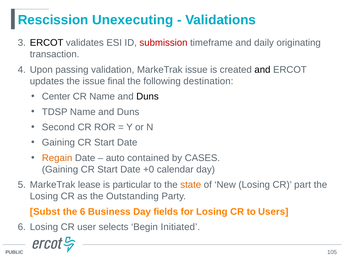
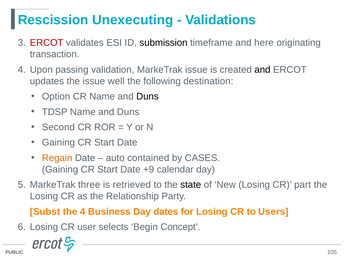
ERCOT colour: black -> red (47, 43)
submission colour: red -> black (163, 43)
daily: daily -> here (264, 43)
final: final -> well (116, 81)
Center: Center -> Option (56, 96)
+0: +0 -> +9 (149, 169)
lease: lease -> three (89, 185)
particular: particular -> retrieved (132, 185)
state colour: orange -> black (191, 185)
Outstanding: Outstanding -> Relationship (132, 196)
the 6: 6 -> 4 (83, 211)
fields: fields -> dates (166, 211)
Initiated: Initiated -> Concept (180, 227)
